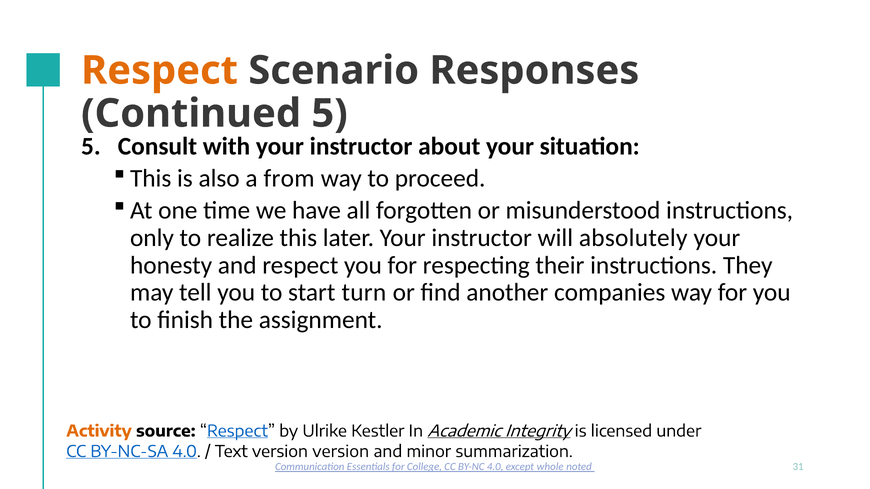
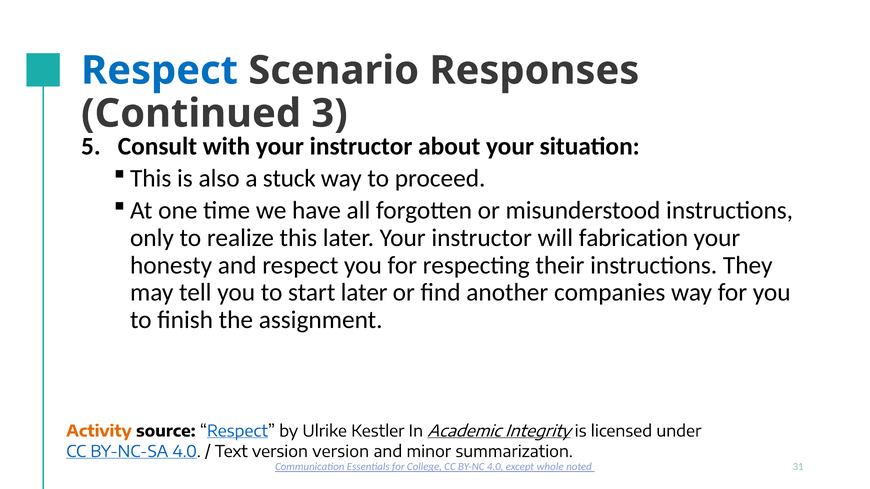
Respect colour: orange -> blue (160, 71)
5: 5 -> 3 (330, 114)
from: from -> stuck (289, 179)
absolutely: absolutely -> fabrication (633, 238)
start turn: turn -> later (364, 293)
